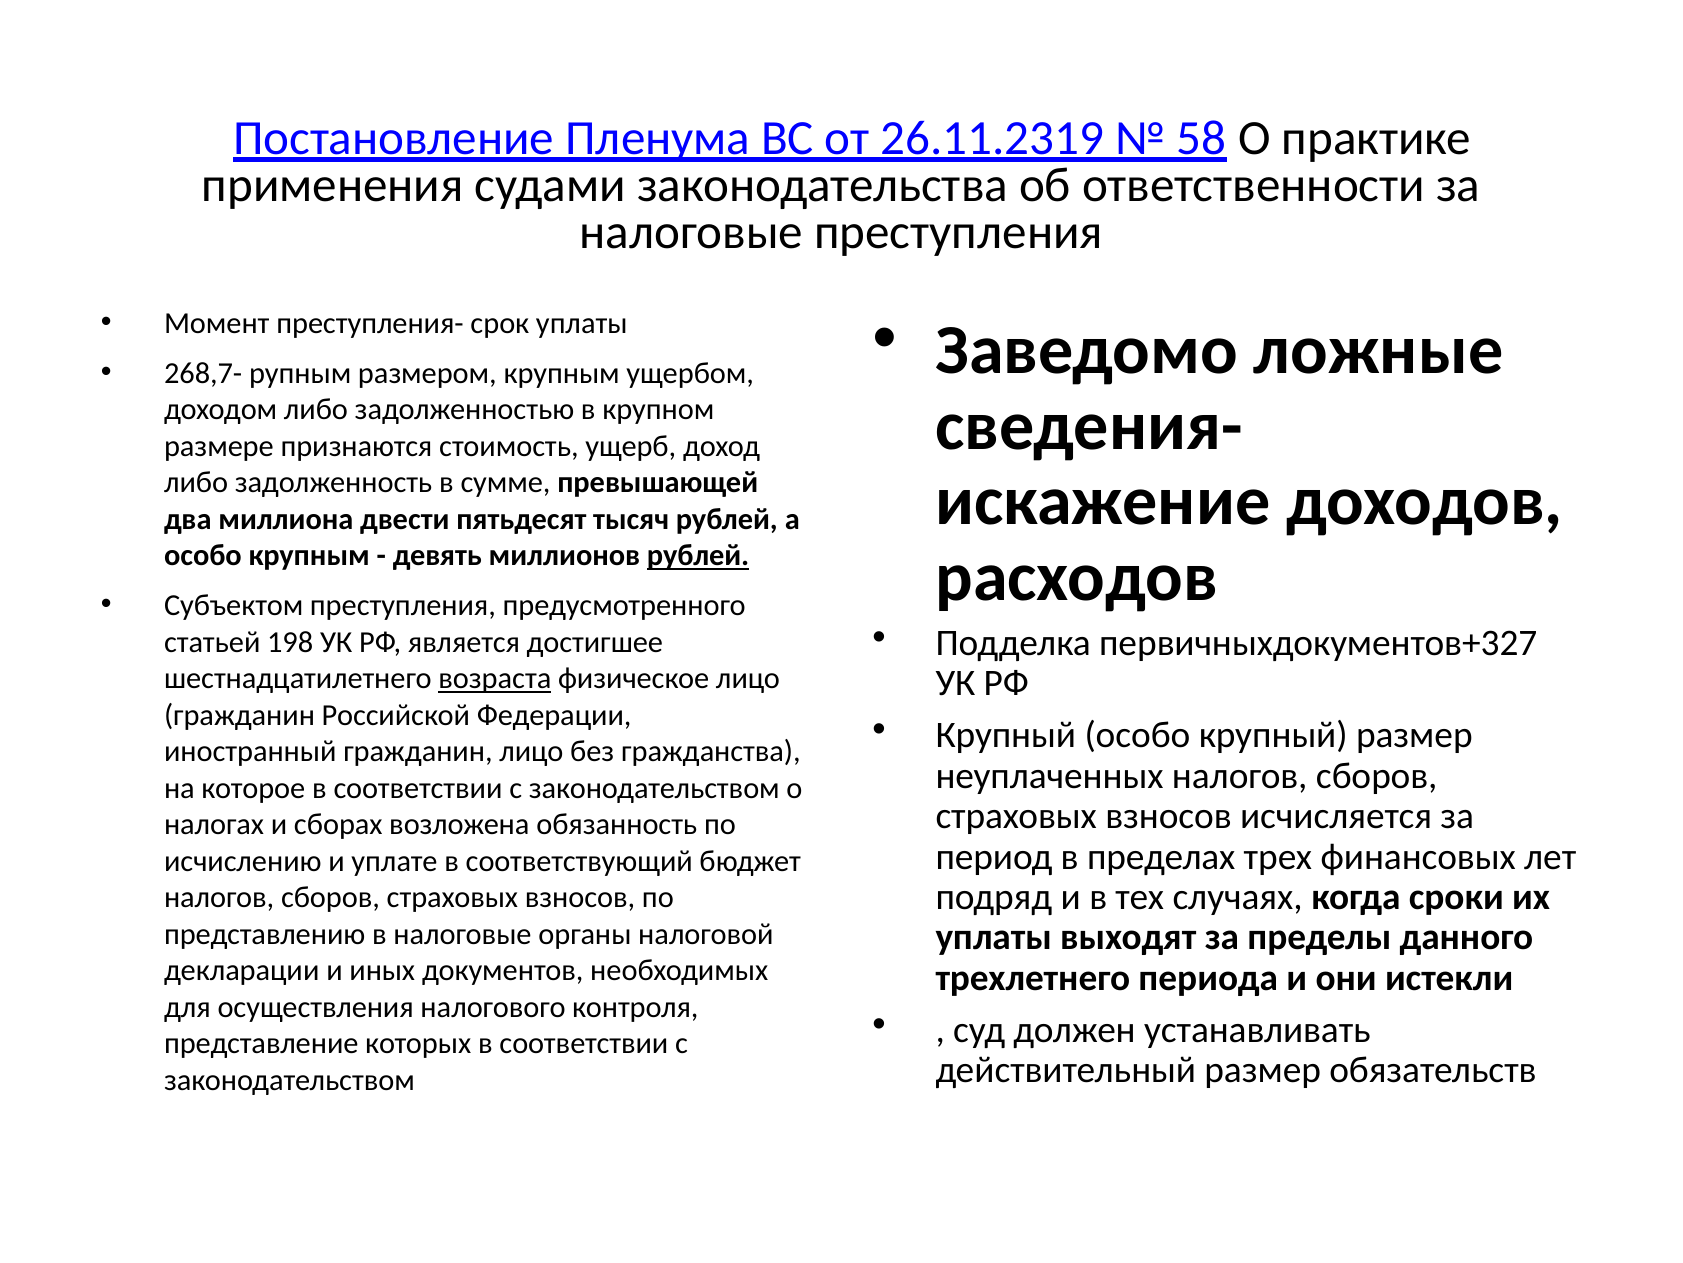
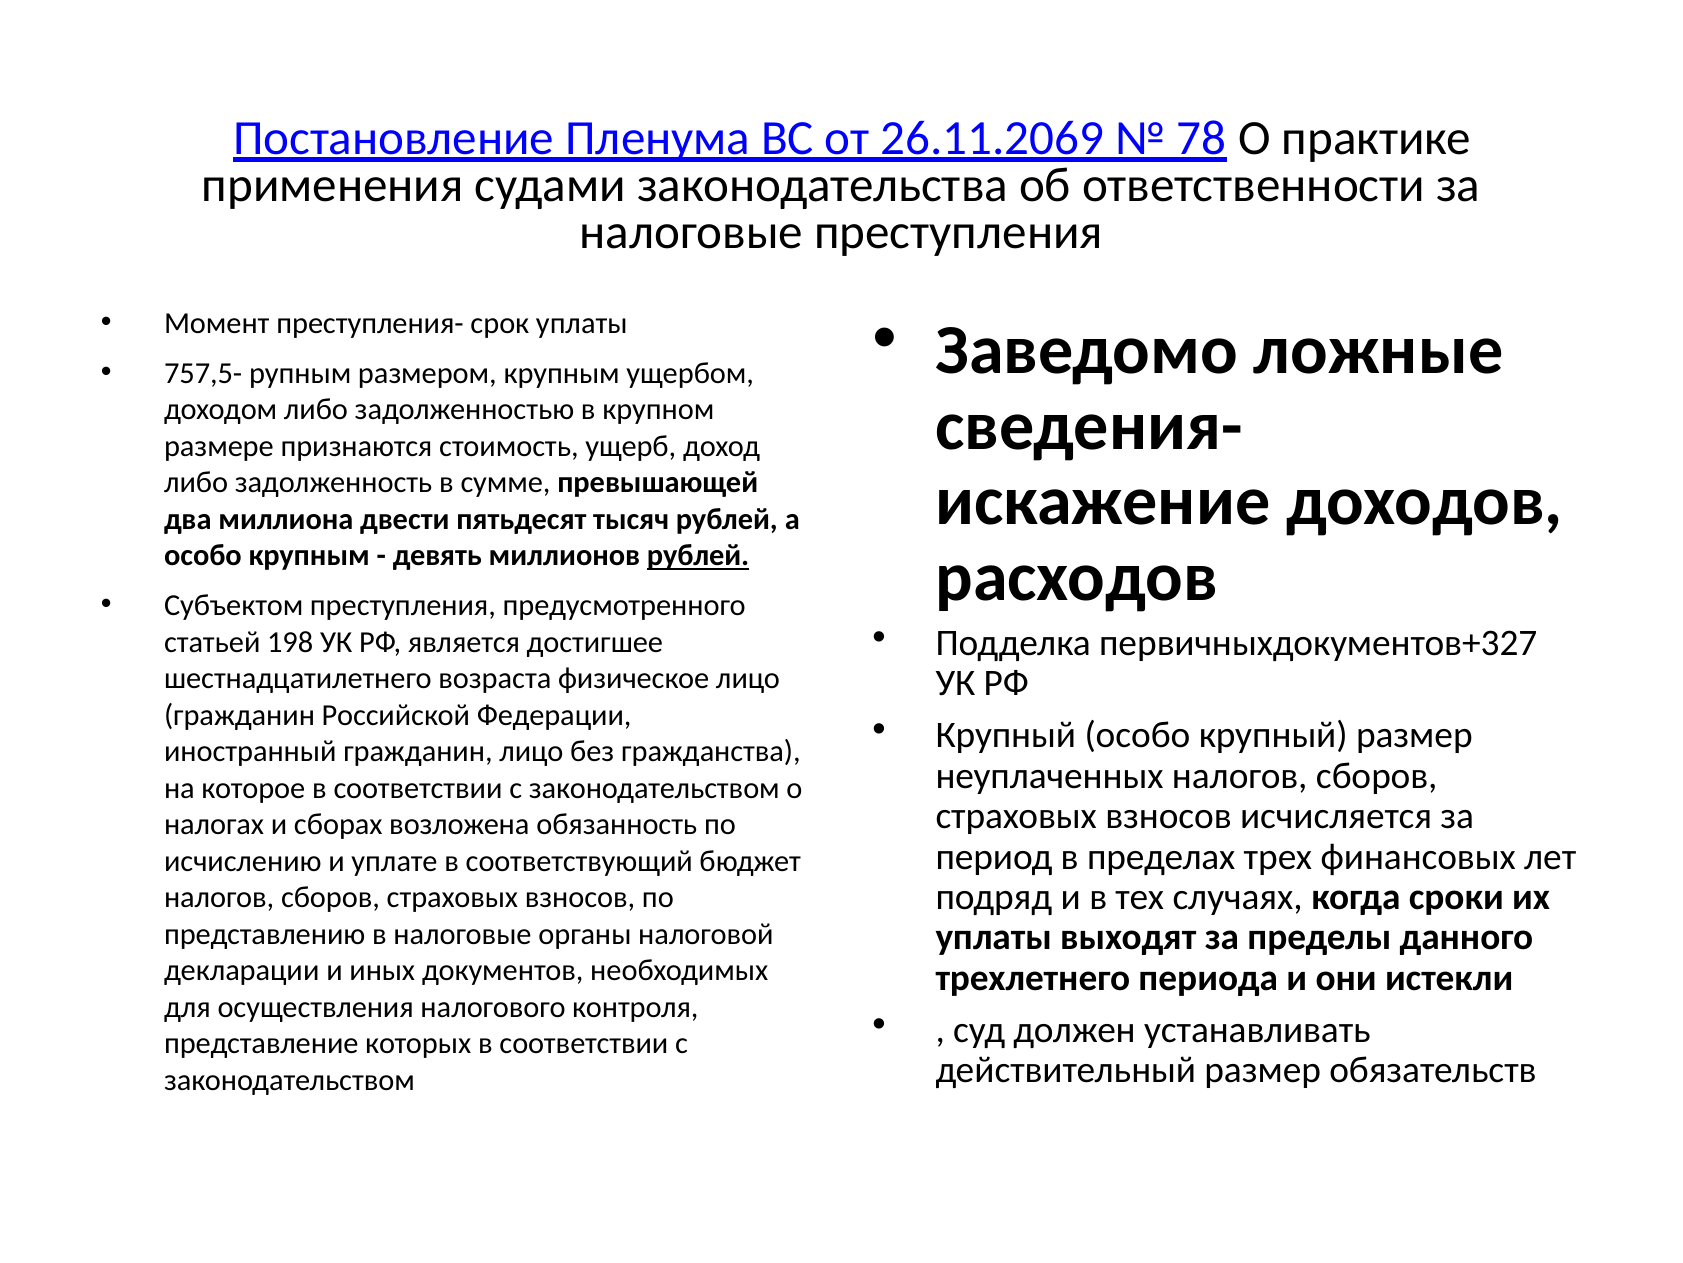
26.11.2319: 26.11.2319 -> 26.11.2069 (992, 138)
58: 58 -> 78 (1201, 138)
268,7-: 268,7- -> 757,5- (203, 373)
возраста underline: present -> none (495, 678)
